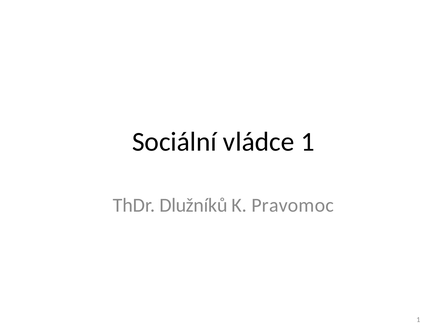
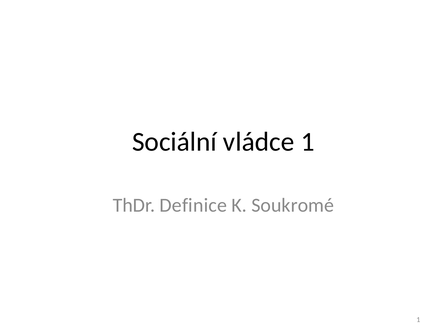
Dlužníků: Dlužníků -> Definice (193, 206)
Pravomoc: Pravomoc -> Soukromé (293, 206)
